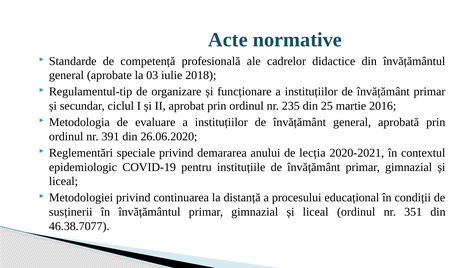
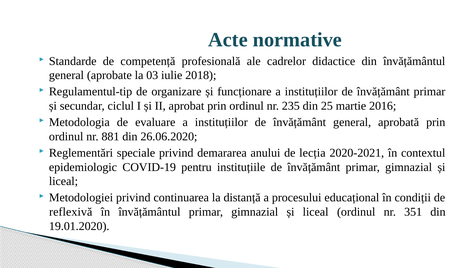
391: 391 -> 881 (110, 136)
susținerii: susținerii -> reflexivă (71, 212)
46.38.7077: 46.38.7077 -> 19.01.2020 (79, 226)
